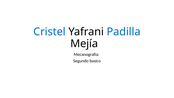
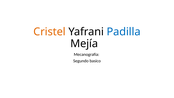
Cristel colour: blue -> orange (50, 32)
